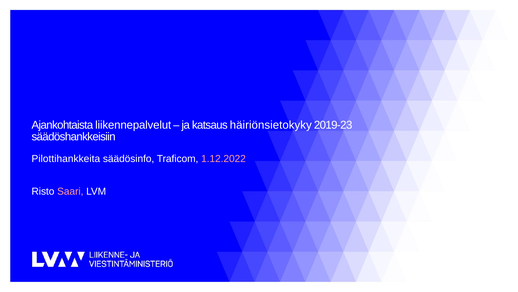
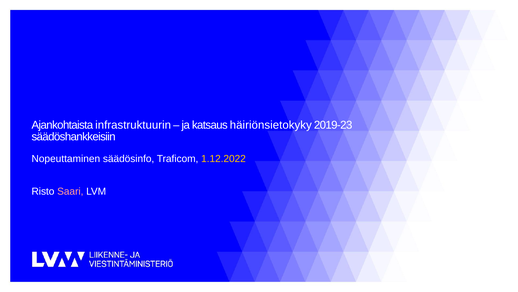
liikennepalvelut: liikennepalvelut -> infrastruktuurin (133, 125)
Pilottihankkeita: Pilottihankkeita -> Nopeuttaminen (66, 158)
1.12.2022 colour: pink -> yellow (224, 158)
